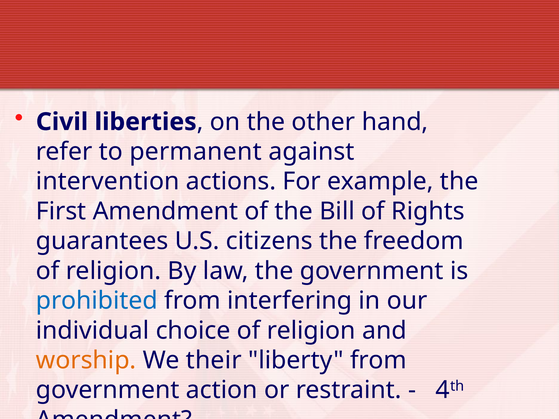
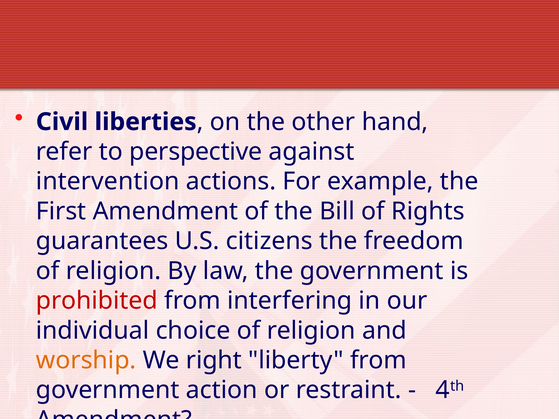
permanent: permanent -> perspective (196, 152)
prohibited colour: blue -> red (97, 301)
their: their -> right (214, 360)
